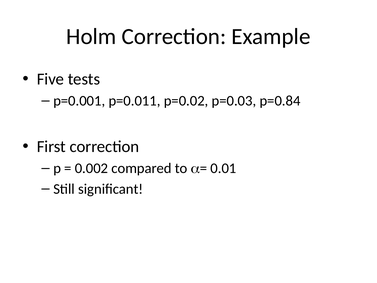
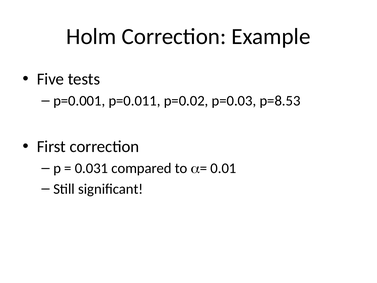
p=0.84: p=0.84 -> p=8.53 (280, 101)
0.002: 0.002 -> 0.031 (91, 168)
